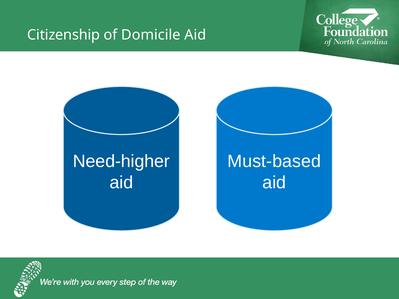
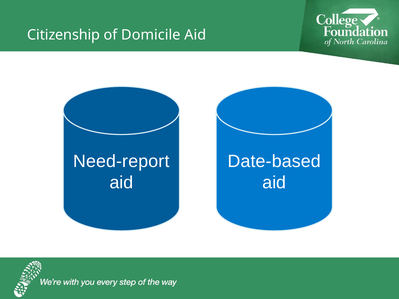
Need-higher: Need-higher -> Need-report (121, 161)
Must-based: Must-based -> Date-based (274, 161)
